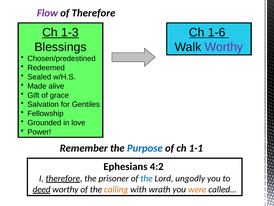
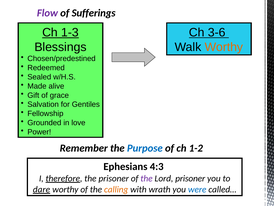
of Therefore: Therefore -> Sufferings (94, 13)
1-6: 1-6 -> 3-6 (217, 32)
Worthy colour: purple -> orange (224, 47)
1-1: 1-1 -> 1-2 (196, 148)
4:2: 4:2 -> 4:3 (157, 166)
the colour: blue -> purple (147, 178)
Lord ungodly: ungodly -> prisoner (190, 178)
deed: deed -> dare (42, 189)
were colour: orange -> blue (197, 189)
